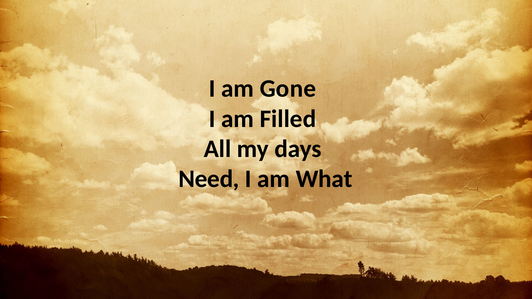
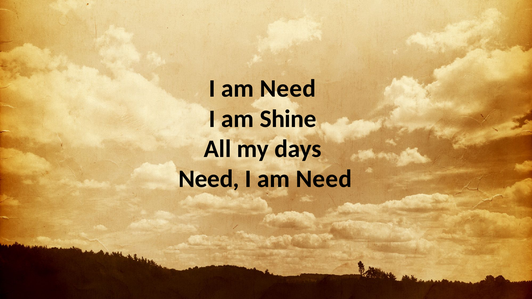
Gone: Gone -> Need (288, 89)
Filled: Filled -> Shine (288, 119)
What: What -> Need (324, 179)
